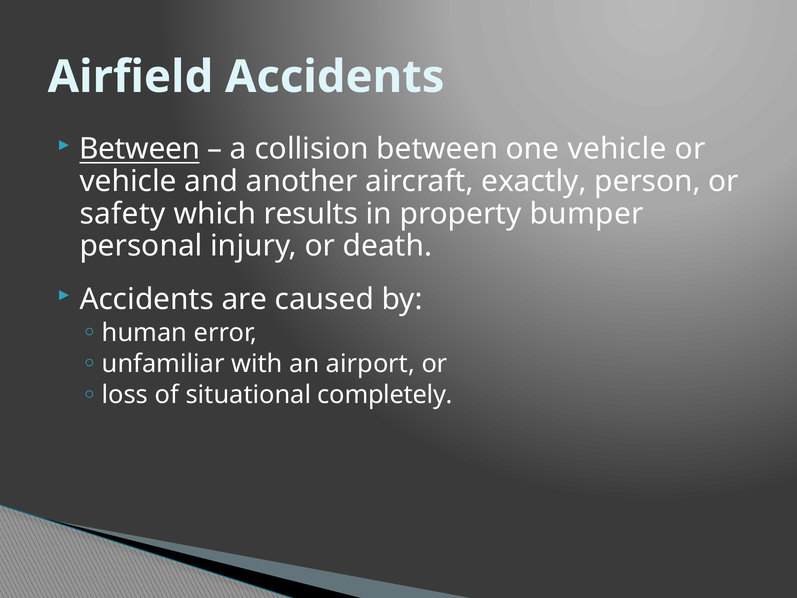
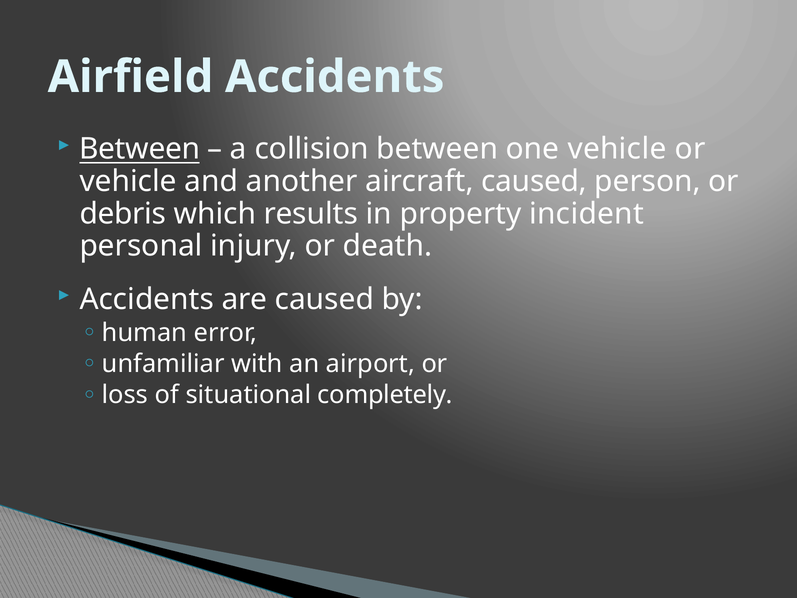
aircraft exactly: exactly -> caused (534, 181)
safety: safety -> debris (123, 214)
bumper: bumper -> incident (587, 214)
